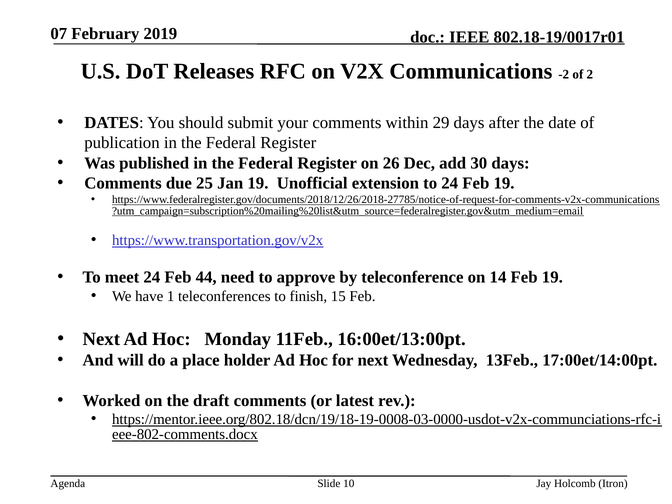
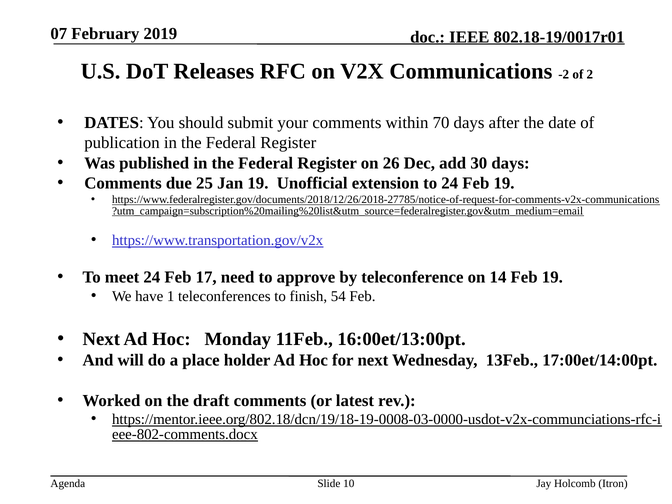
29: 29 -> 70 (441, 123)
44: 44 -> 17 (206, 277)
15: 15 -> 54 (338, 296)
